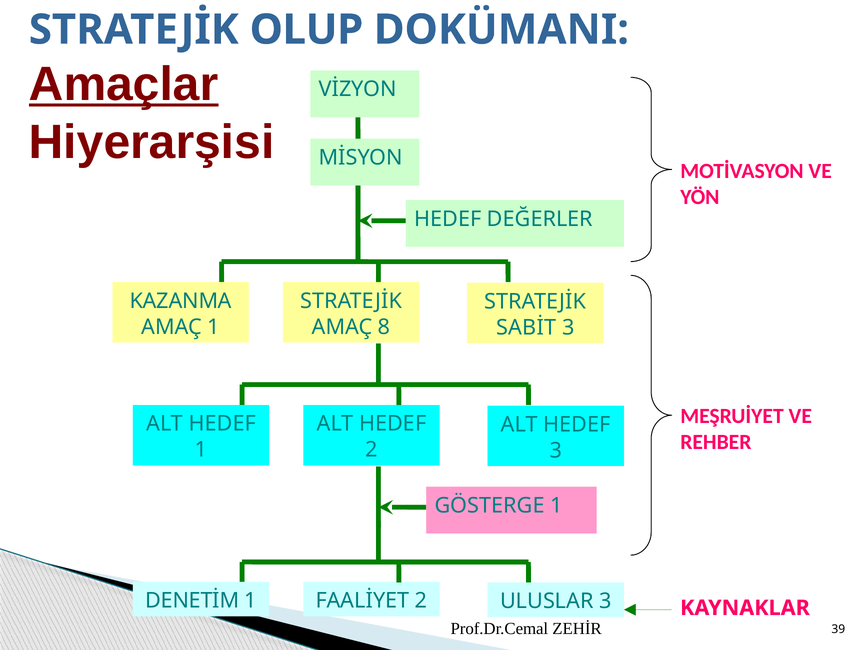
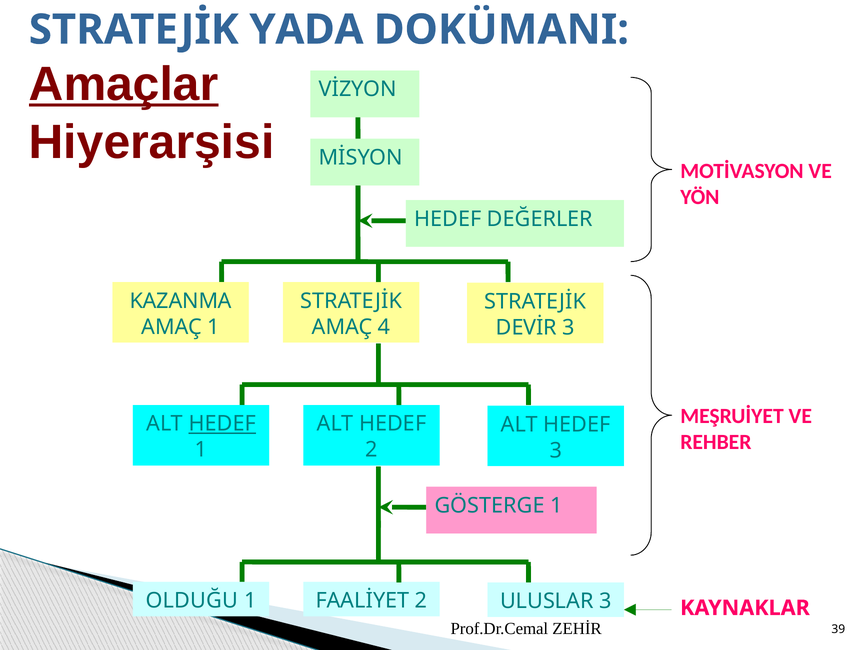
OLUP: OLUP -> YADA (306, 30)
8: 8 -> 4 (384, 327)
SABİT: SABİT -> DEVİR (526, 327)
HEDEF underline: none -> present (222, 423)
DENETİM: DENETİM -> OLDUĞU (192, 600)
